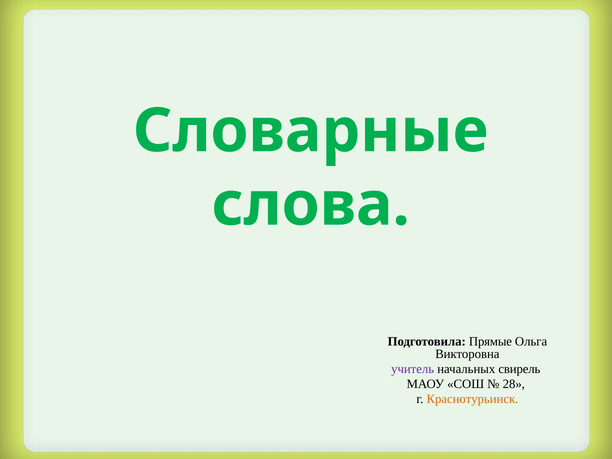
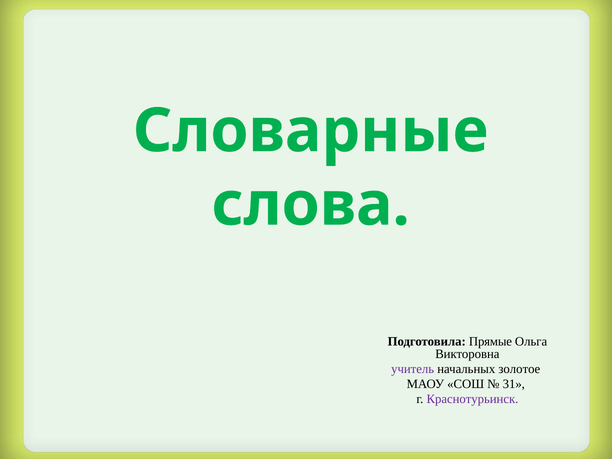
свирель: свирель -> золотое (519, 369)
28: 28 -> 31 (514, 384)
Краснотурьинск colour: orange -> purple (472, 399)
